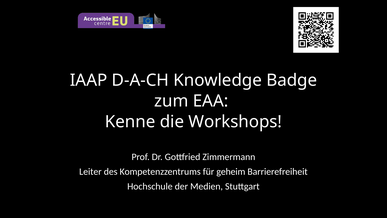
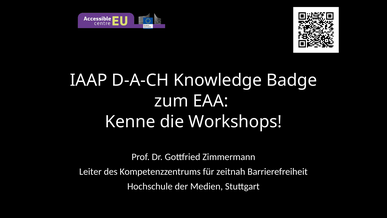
geheim: geheim -> zeitnah (231, 171)
